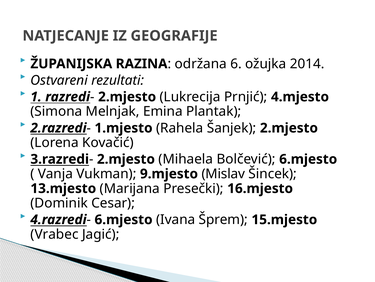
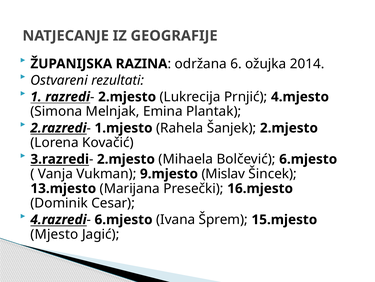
Vrabec: Vrabec -> Mjesto (54, 234)
